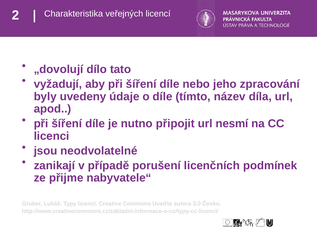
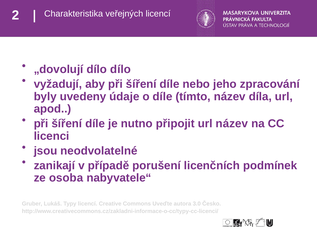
dílo tato: tato -> dílo (120, 69)
url nesmí: nesmí -> název (232, 124)
přijme: přijme -> osoba (66, 178)
